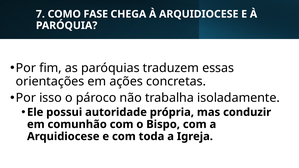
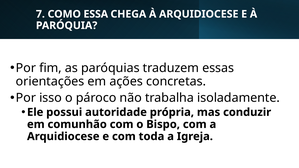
FASE: FASE -> ESSA (96, 14)
